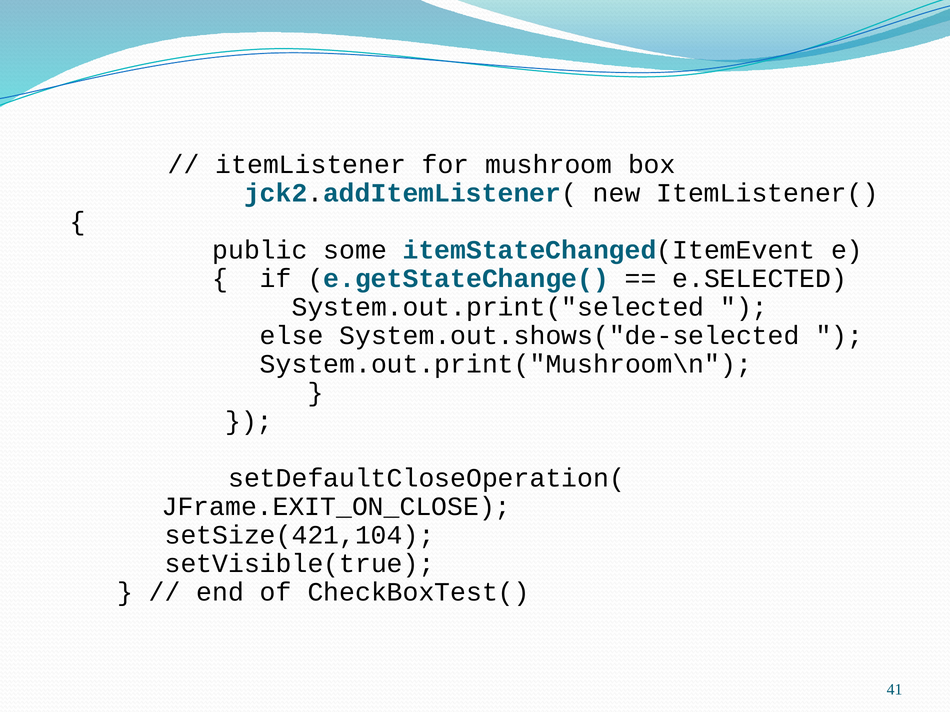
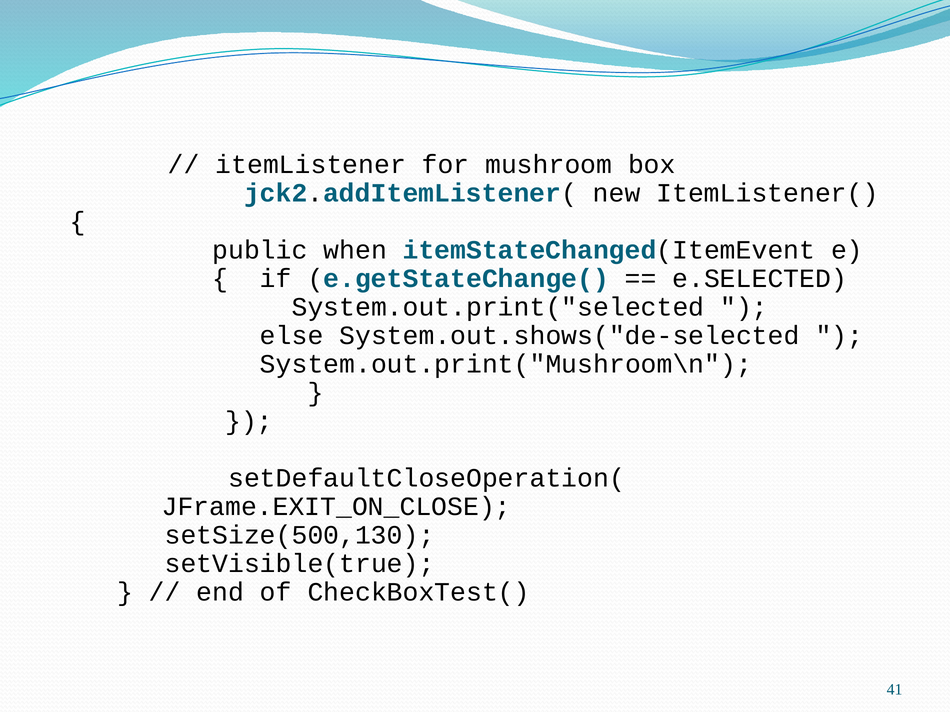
some: some -> when (355, 250)
setSize(421,104: setSize(421,104 -> setSize(500,130 (300, 535)
